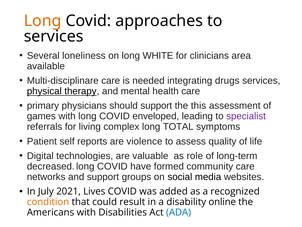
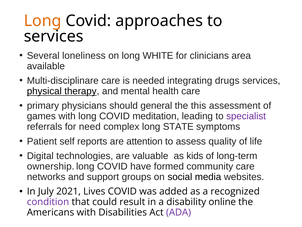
should support: support -> general (156, 106)
enveloped: enveloped -> meditation (156, 116)
living: living -> need (90, 126)
TOTAL: TOTAL -> STATE (178, 126)
violence: violence -> attention (145, 141)
role: role -> kids (195, 156)
decreased: decreased -> ownership (51, 166)
condition colour: orange -> purple (48, 201)
ADA colour: blue -> purple (179, 212)
